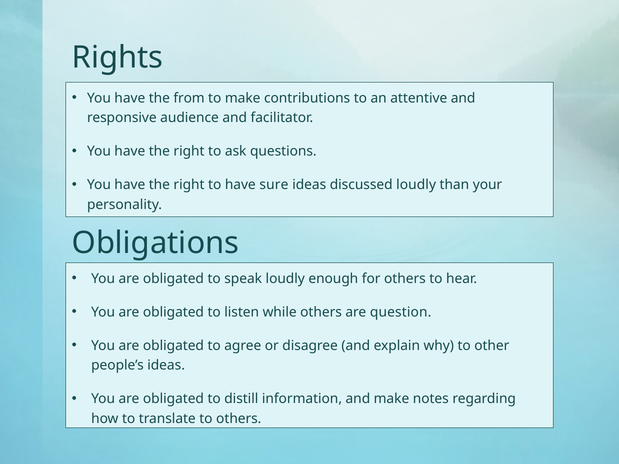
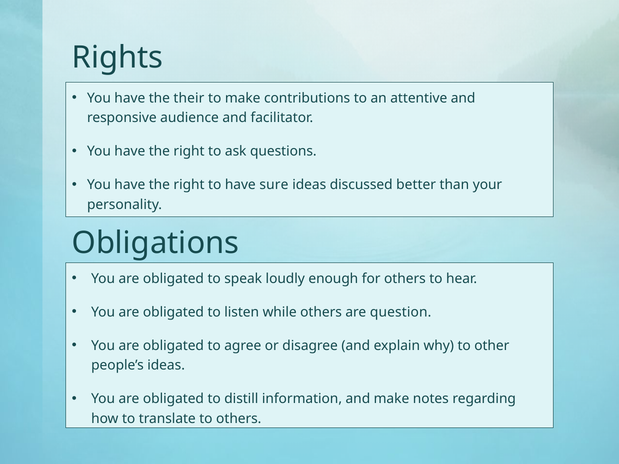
from: from -> their (189, 98)
discussed loudly: loudly -> better (416, 185)
